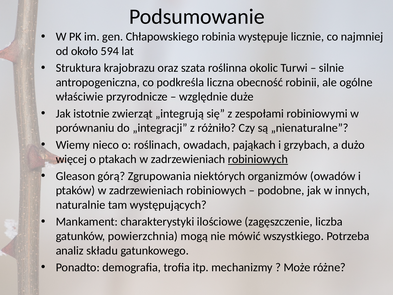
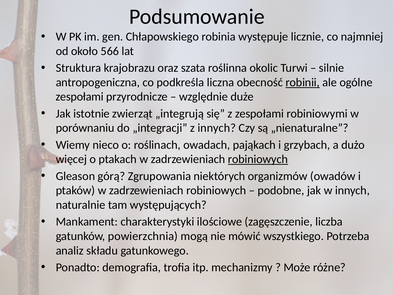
594: 594 -> 566 (110, 51)
robinii underline: none -> present (303, 82)
właściwie: właściwie -> zespołami (80, 97)
z różniło: różniło -> innych (217, 128)
